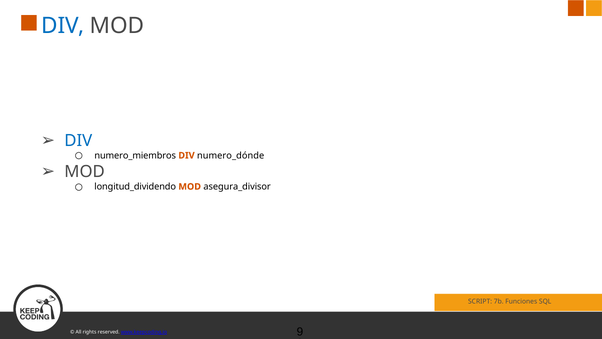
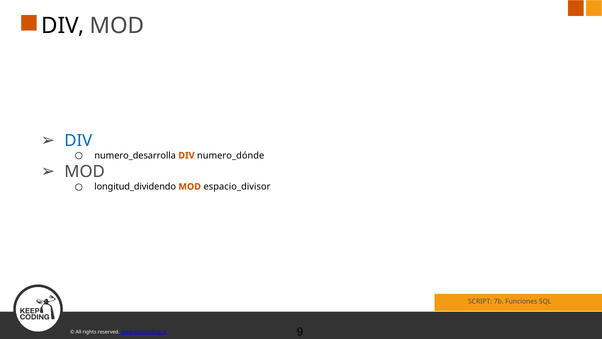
DIV colour: blue -> black (63, 26)
numero_miembros: numero_miembros -> numero_desarrolla (135, 155)
asegura_divisor: asegura_divisor -> espacio_divisor (237, 186)
